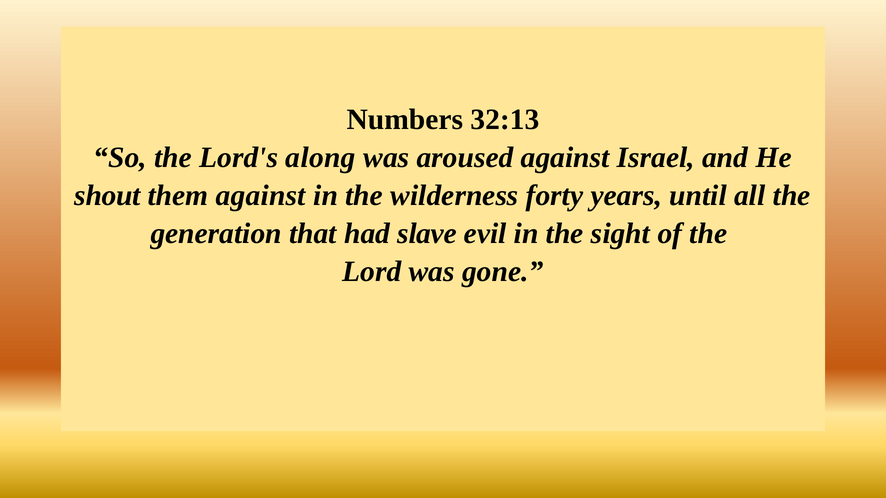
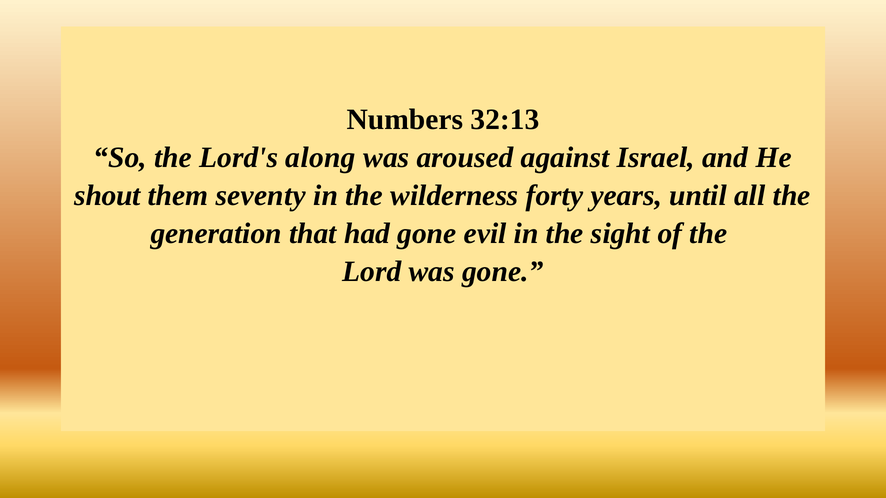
them against: against -> seventy (261, 196)
had slave: slave -> gone (427, 234)
